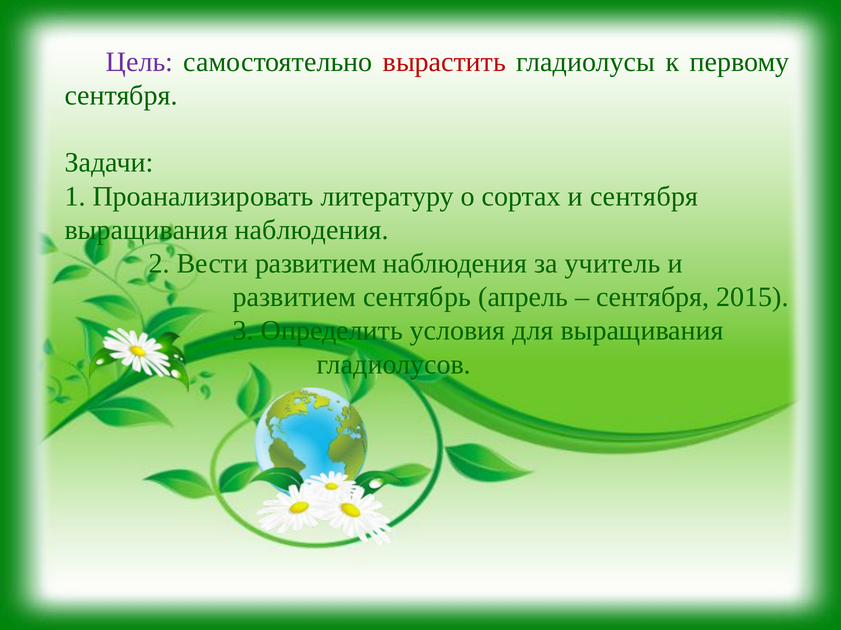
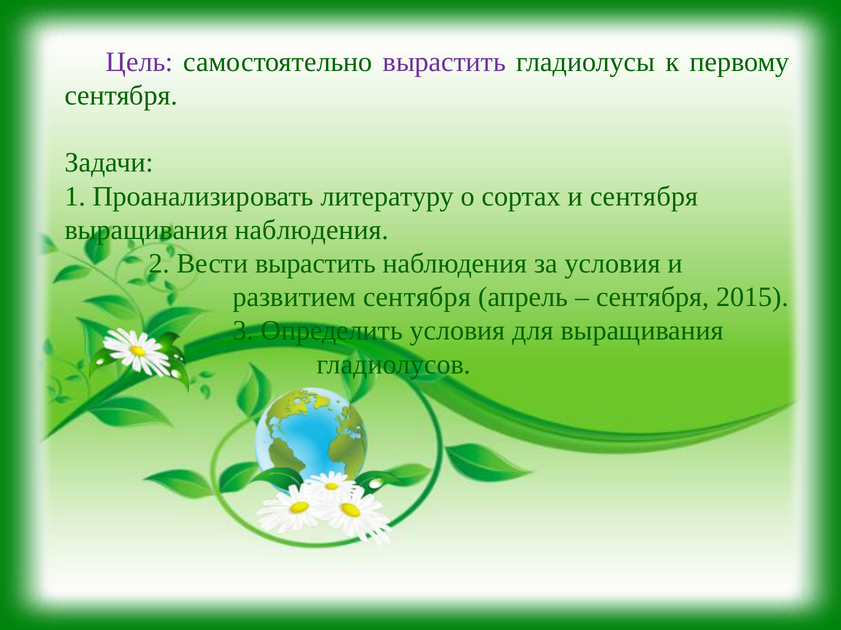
вырастить colour: red -> purple (444, 62)
Вести развитием: развитием -> вырастить (316, 264)
за учитель: учитель -> условия (613, 264)
развитием сентябрь: сентябрь -> сентября (417, 297)
